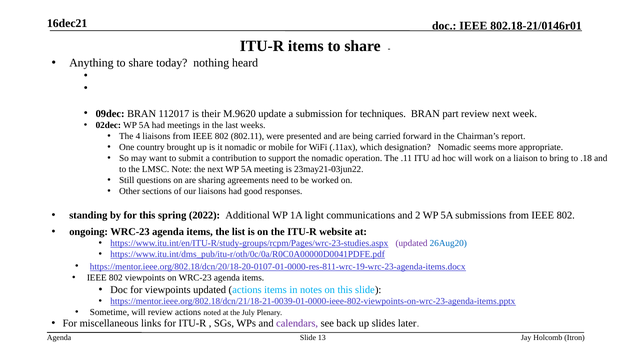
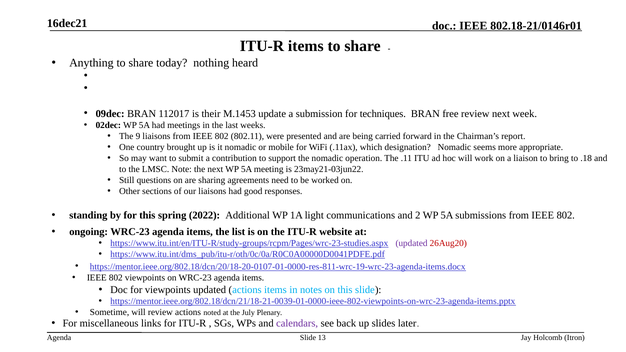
M.9620: M.9620 -> M.1453 (239, 114)
part: part -> free (450, 114)
4: 4 -> 9 (138, 136)
26Aug20 colour: blue -> red (448, 244)
